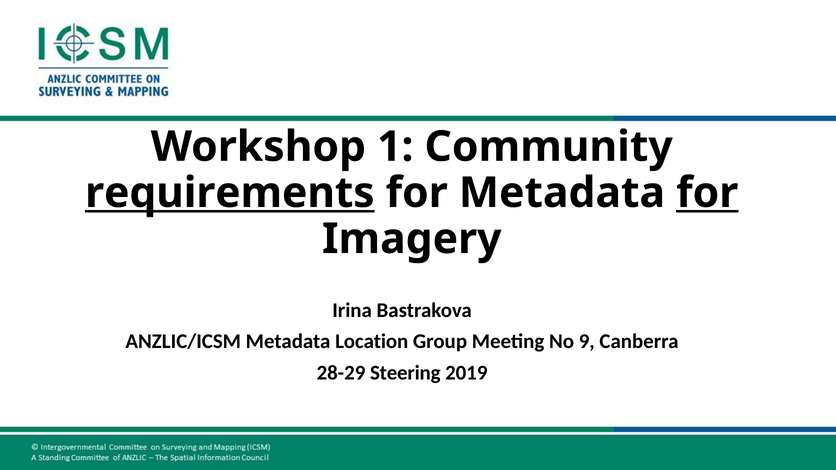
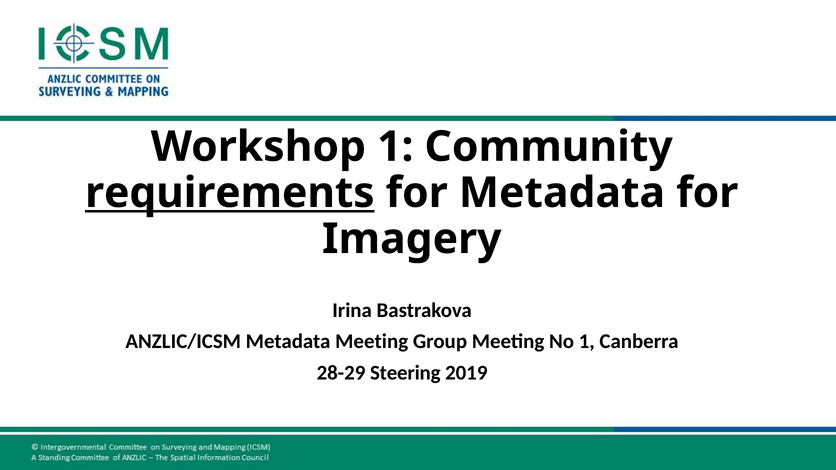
for underline: present -> none (707, 193)
Metadata Location: Location -> Meeting (372, 342)
No 9: 9 -> 1 (587, 342)
